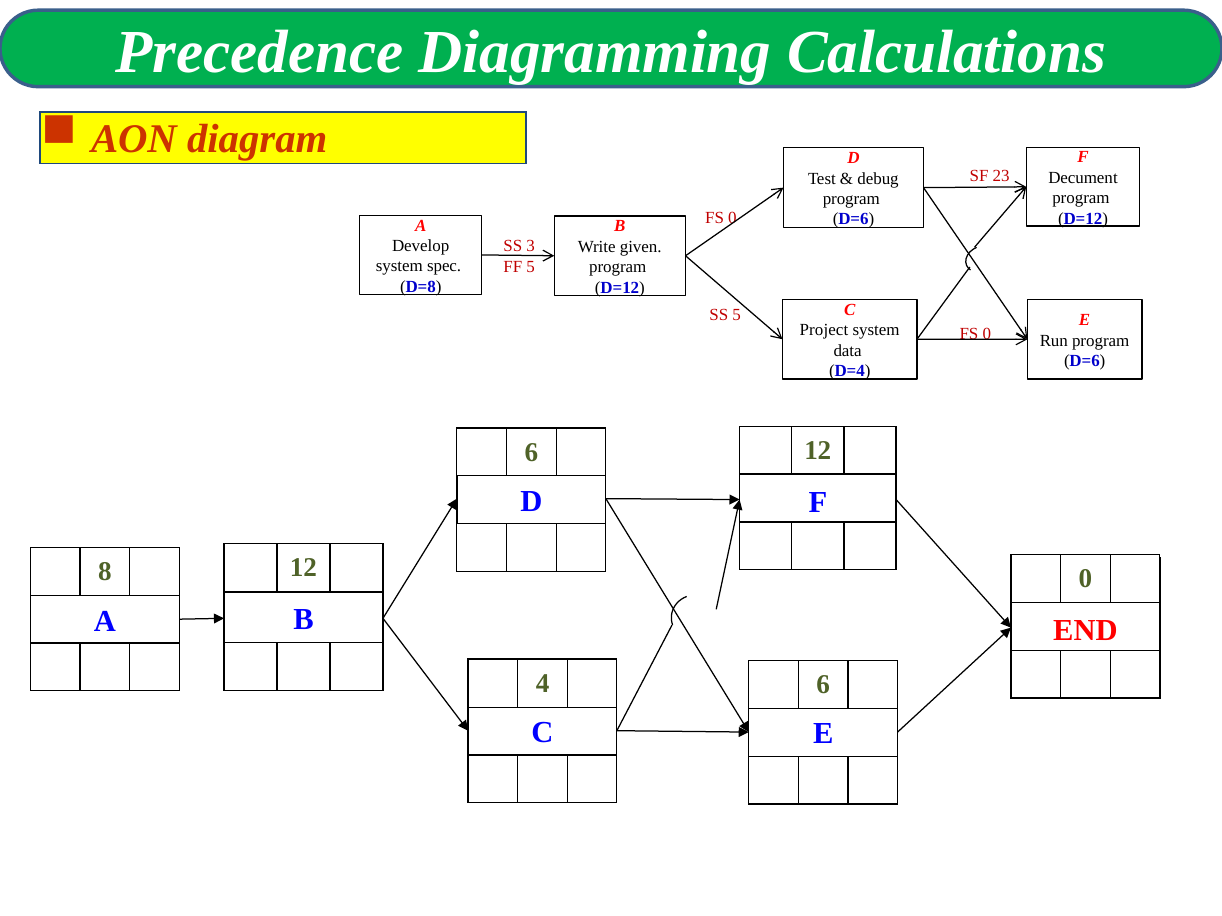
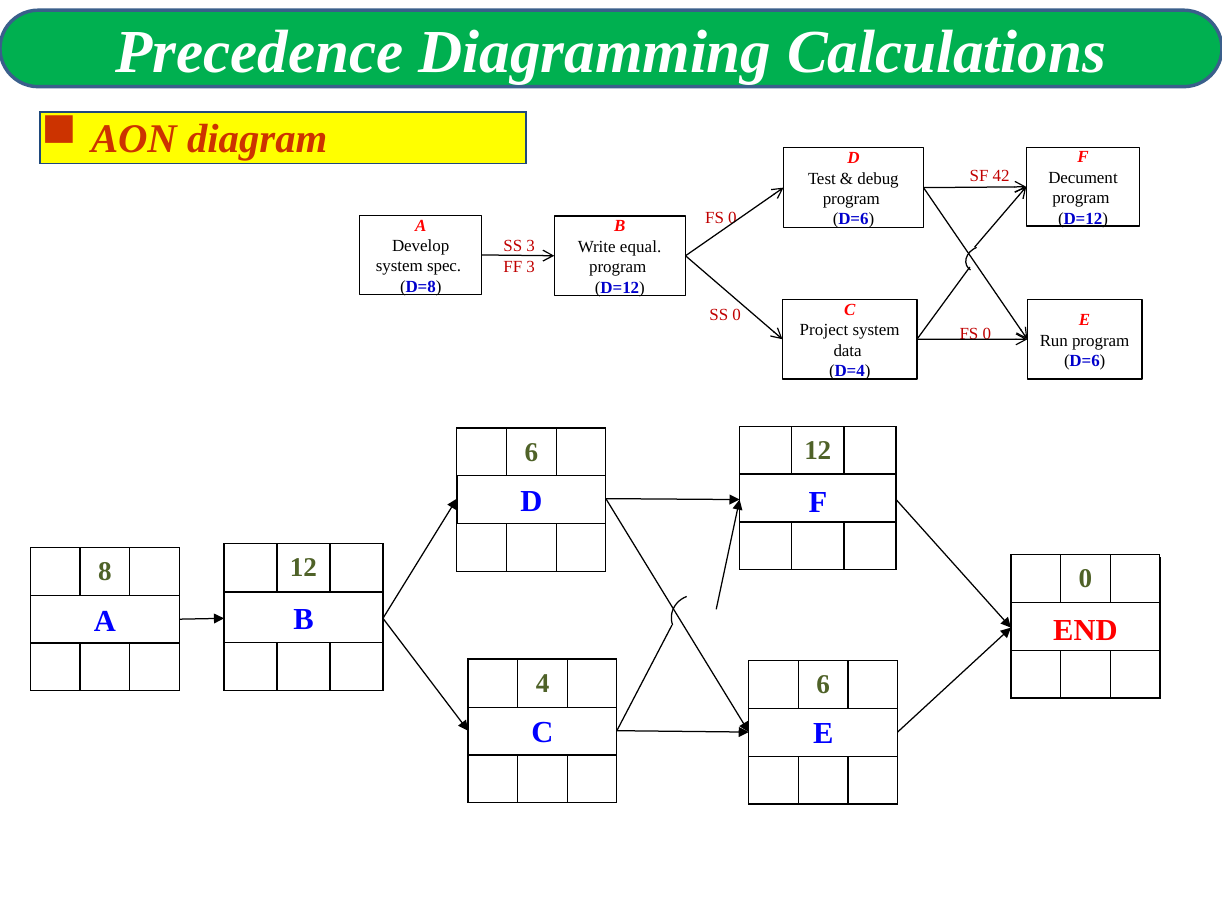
23: 23 -> 42 (1001, 176)
given: given -> equal (641, 247)
FF 5: 5 -> 3 (531, 267)
SS 5: 5 -> 0 (737, 315)
